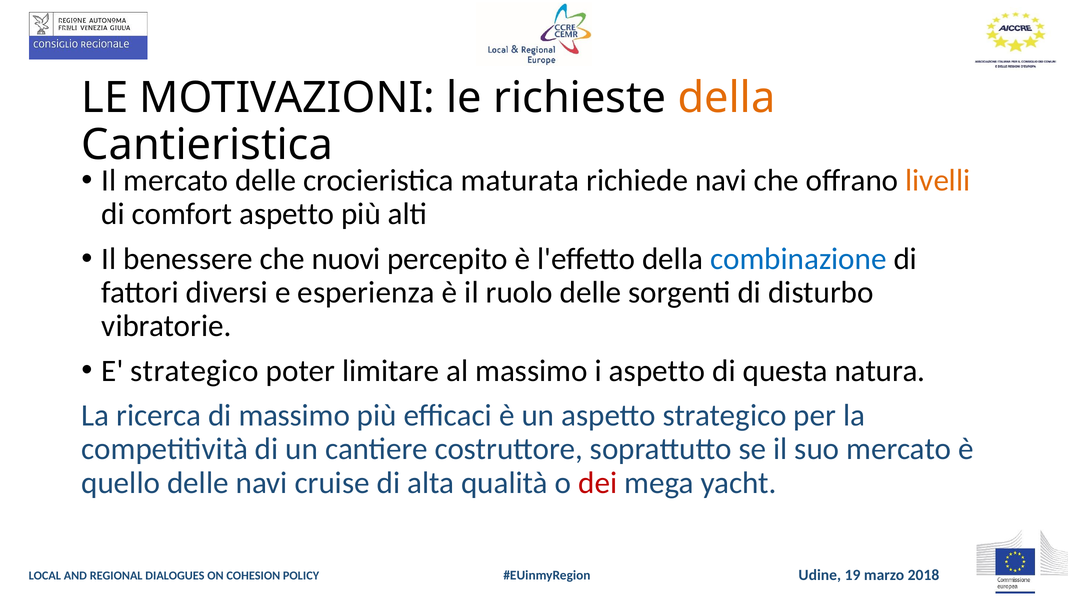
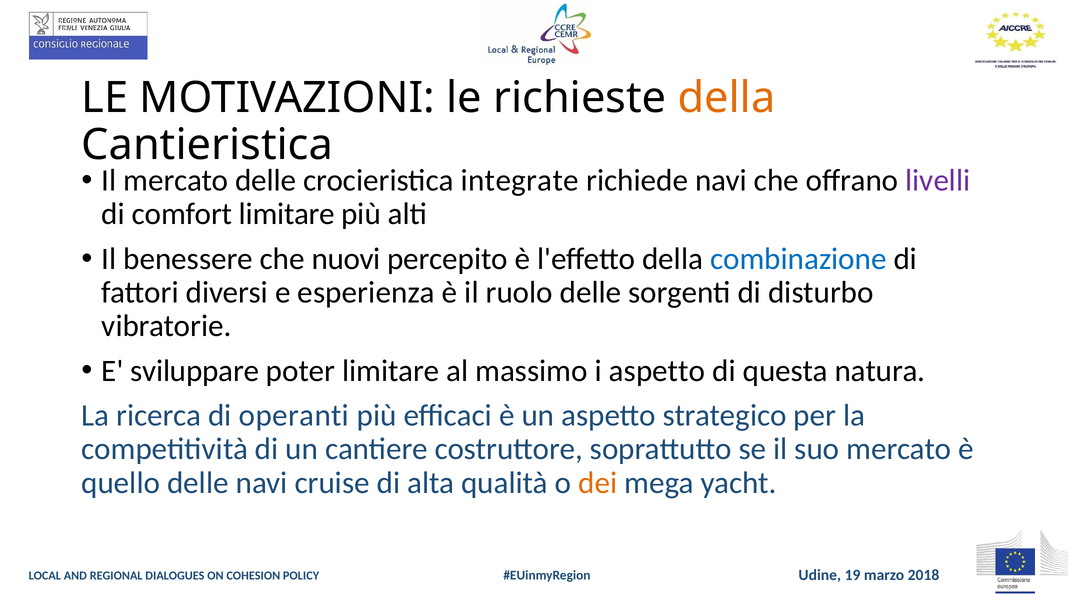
maturata: maturata -> integrate (520, 181)
livelli colour: orange -> purple (938, 181)
comfort aspetto: aspetto -> limitare (287, 214)
E strategico: strategico -> sviluppare (195, 371)
di massimo: massimo -> operanti (294, 415)
dei colour: red -> orange (598, 483)
